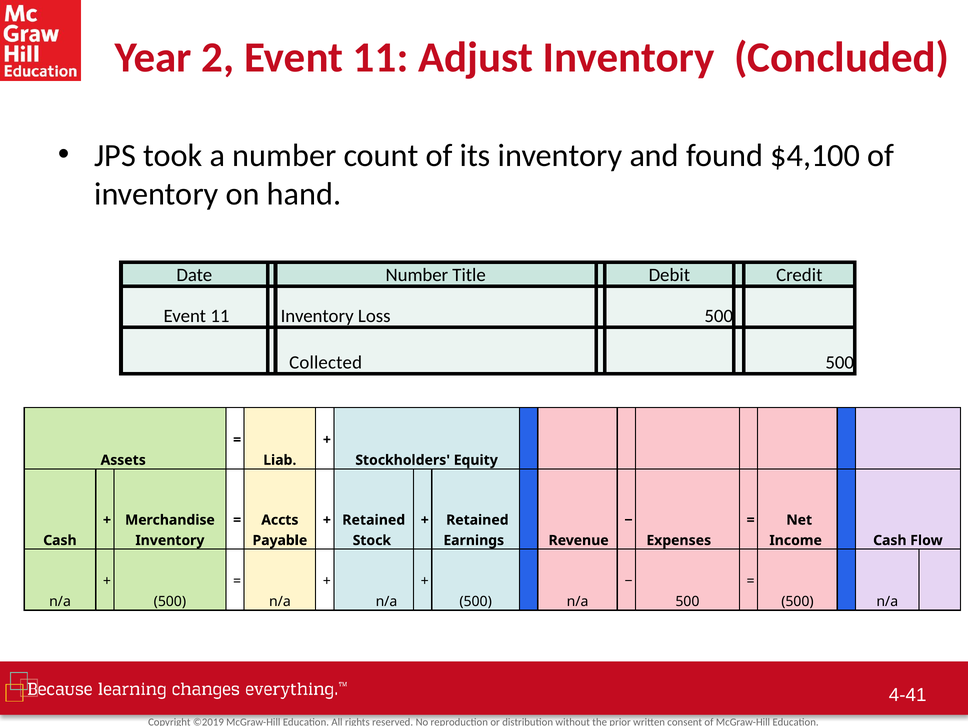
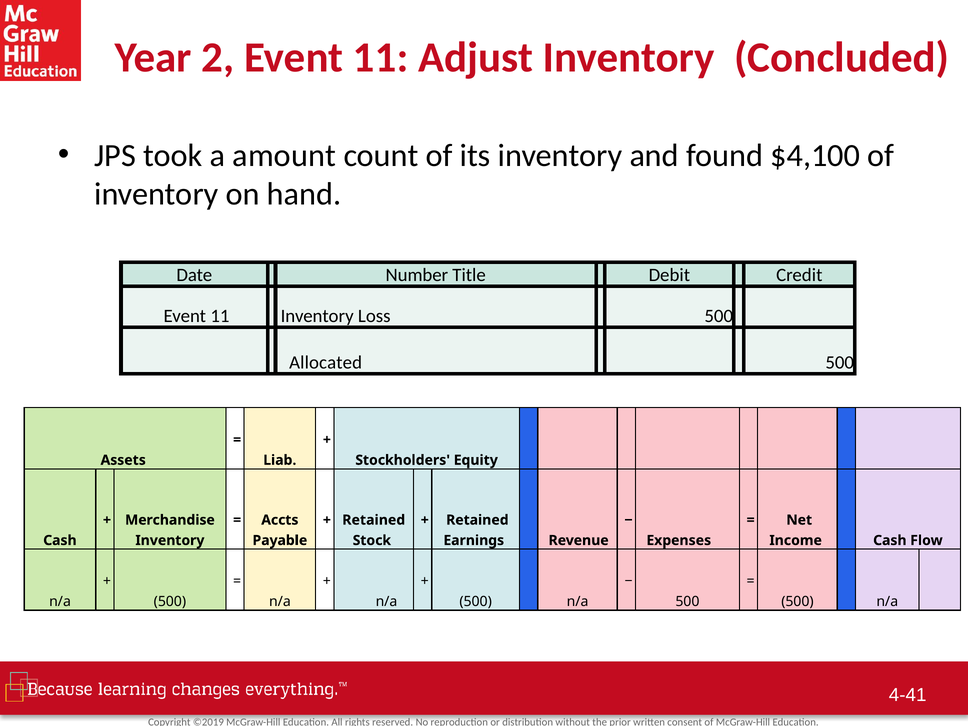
a number: number -> amount (284, 155)
Collected: Collected -> Allocated (326, 363)
